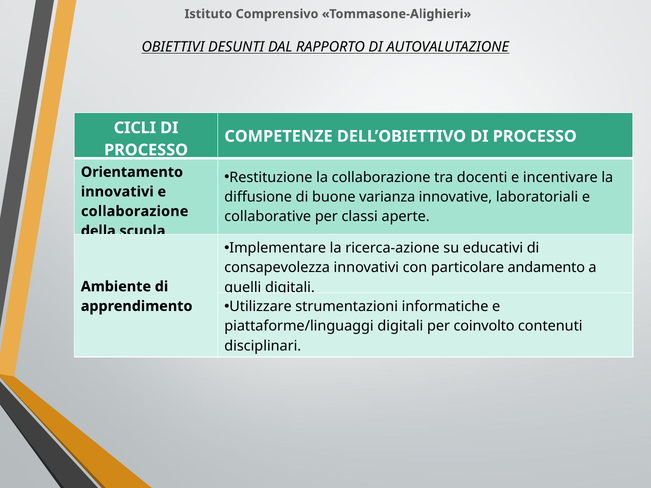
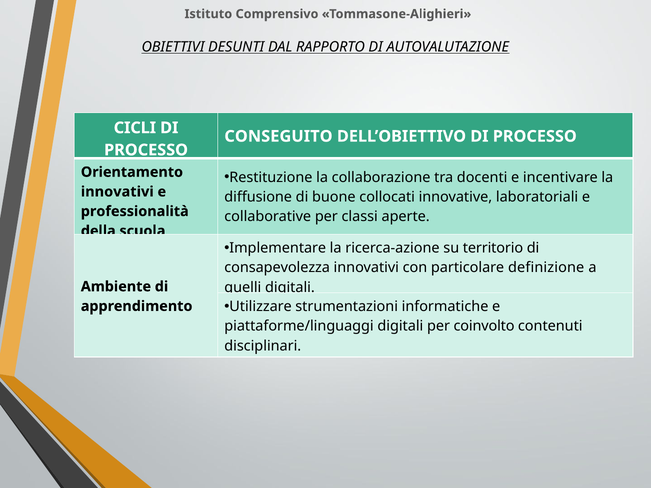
COMPETENZE: COMPETENZE -> CONSEGUITO (278, 136)
varianza: varianza -> collocati (387, 197)
collaborazione: collaborazione -> professionalità (135, 211)
educativi: educativi -> territorio (493, 248)
andamento: andamento -> definizione (546, 268)
